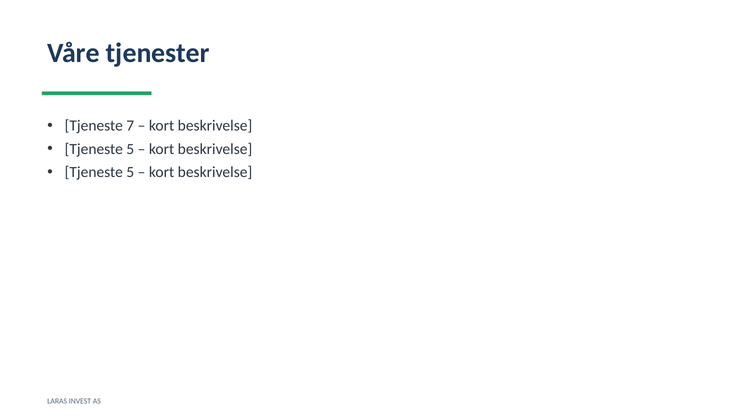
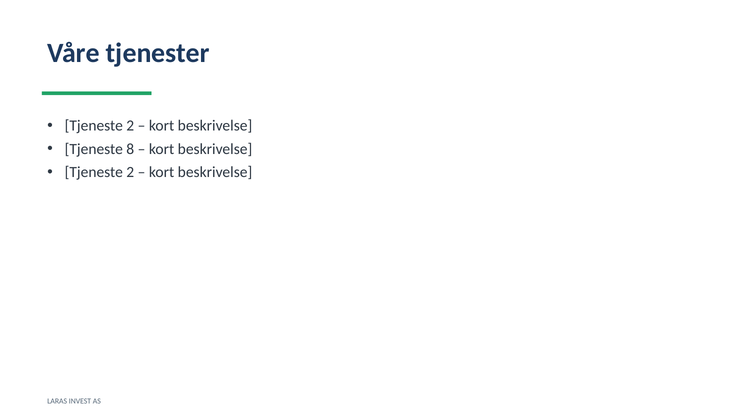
7: 7 -> 2 (130, 126)
5: 5 -> 8 (130, 149)
5: 5 -> 2 (130, 172)
